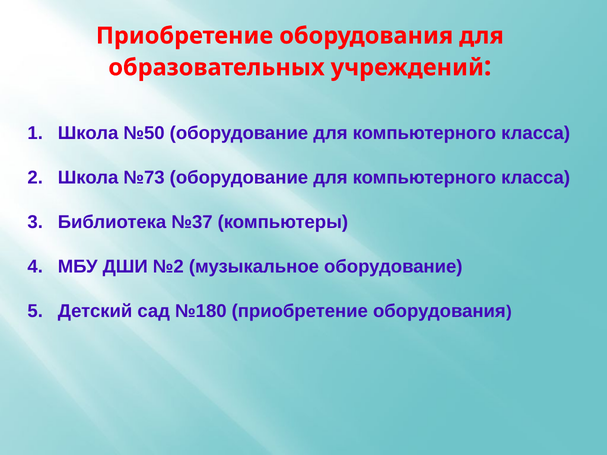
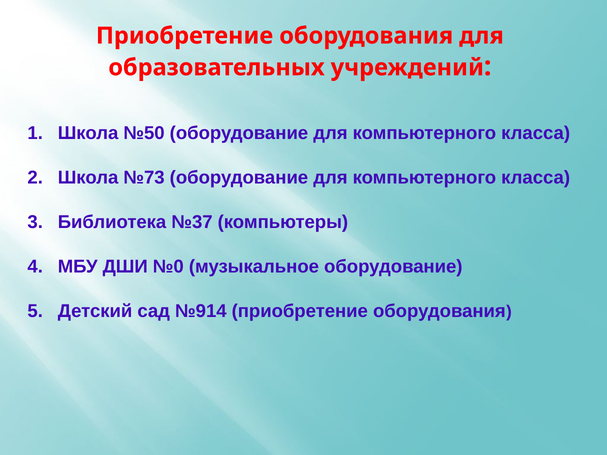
№2: №2 -> №0 (168, 267)
№180: №180 -> №914 (201, 311)
